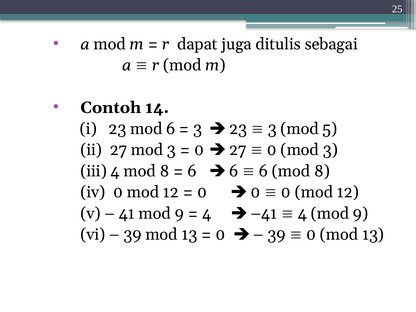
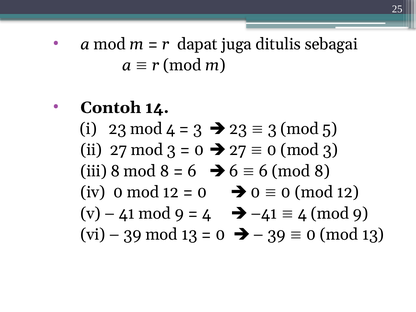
mod 6: 6 -> 4 (171, 129)
iii 4: 4 -> 8 (115, 171)
